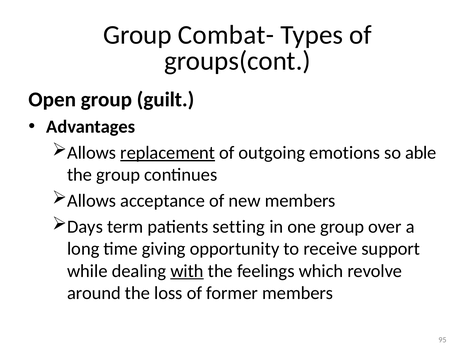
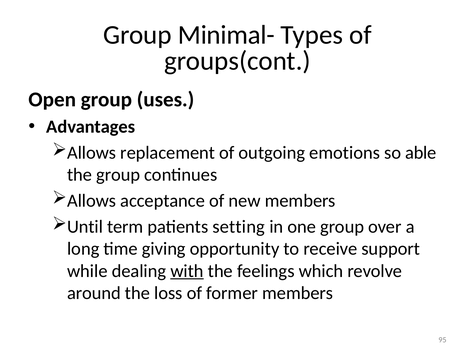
Combat-: Combat- -> Minimal- (226, 35)
guilt: guilt -> uses (166, 100)
replacement underline: present -> none (168, 153)
Days: Days -> Until (85, 227)
